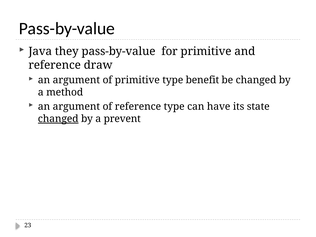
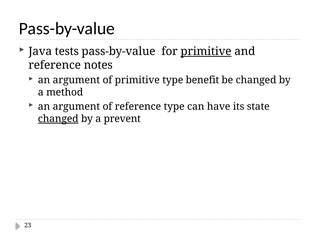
they: they -> tests (67, 51)
primitive underline: none -> present (206, 51)
draw: draw -> notes (98, 65)
